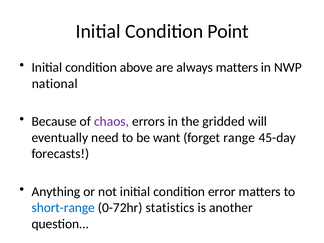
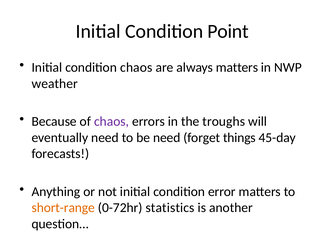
condition above: above -> chaos (136, 67)
national: national -> weather (55, 84)
gridded: gridded -> troughs (224, 121)
be want: want -> need (167, 138)
range: range -> things (239, 138)
short-range colour: blue -> orange (63, 208)
